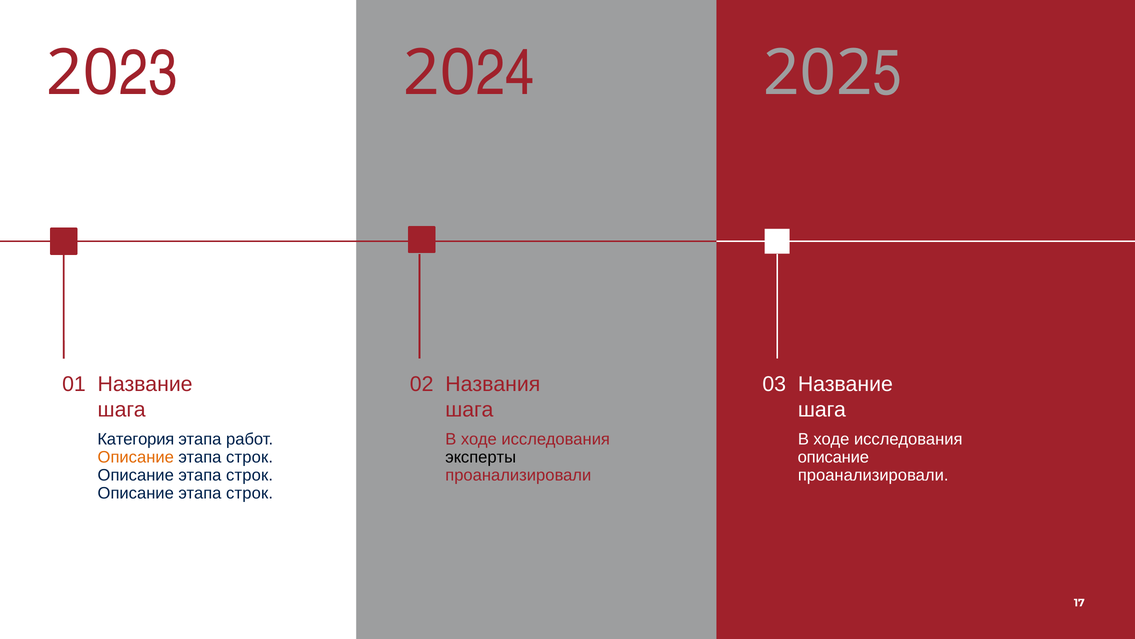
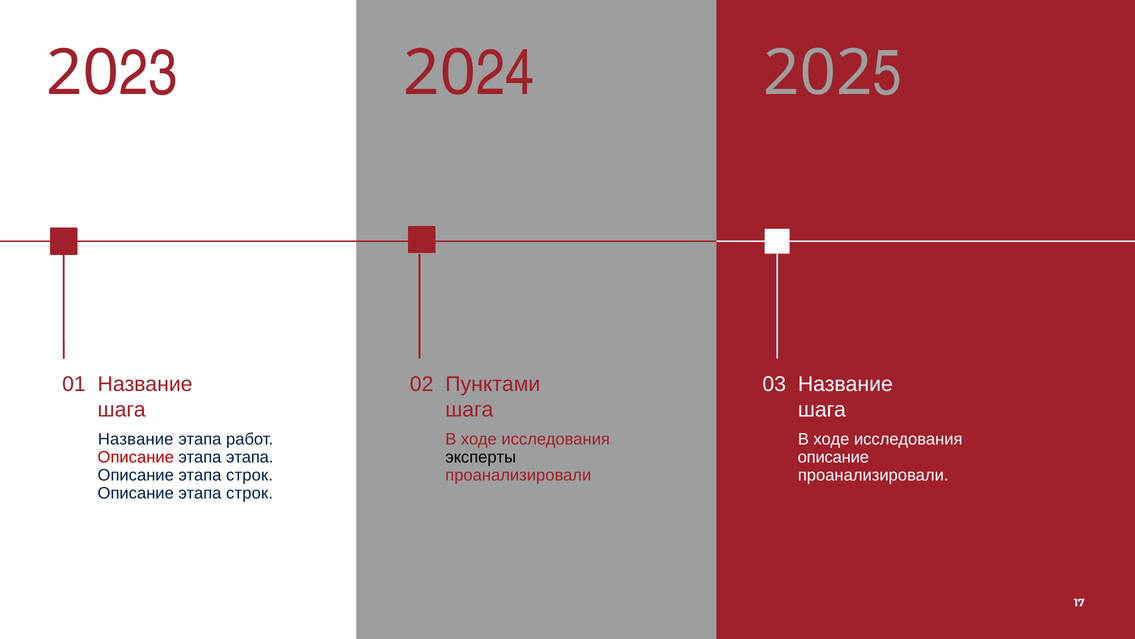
Названия: Названия -> Пунктами (493, 384)
Категория: Категория -> Название (136, 439)
Описание colour: orange -> red (136, 457)
строк: строк -> этапа (250, 457)
